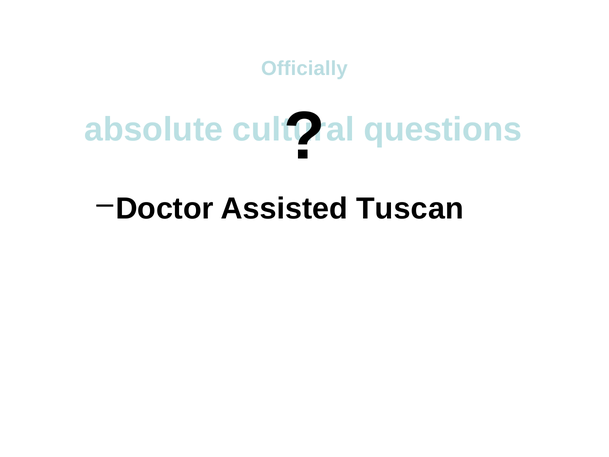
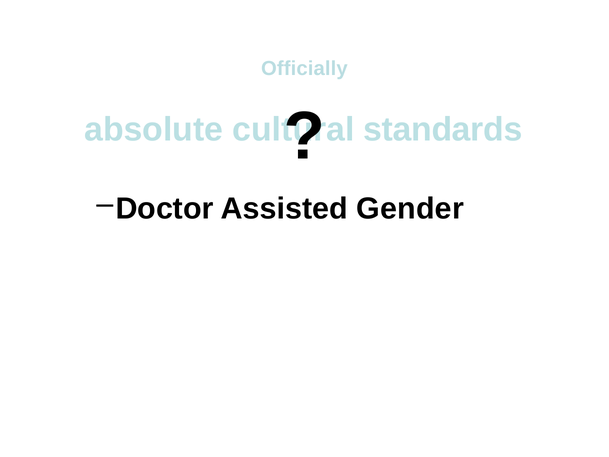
questions: questions -> standards (443, 130)
Tuscan: Tuscan -> Gender (410, 208)
